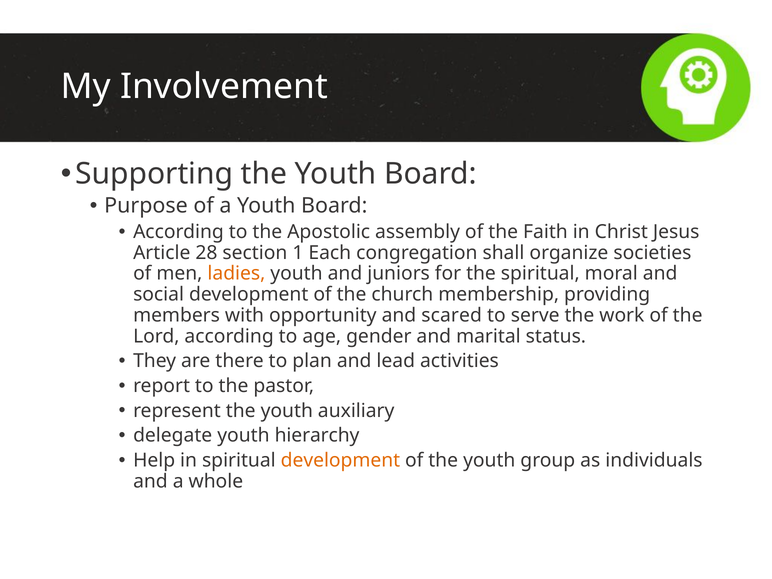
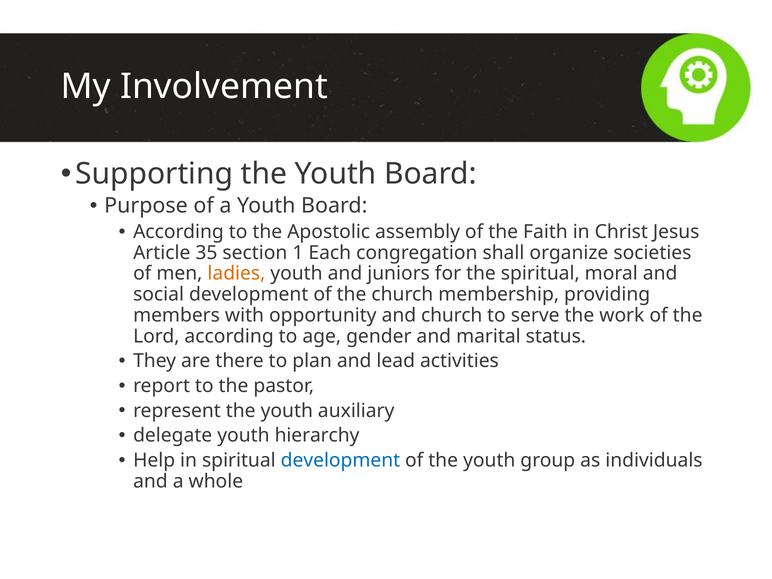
28: 28 -> 35 (206, 253)
and scared: scared -> church (452, 315)
development colour: orange -> blue (340, 460)
